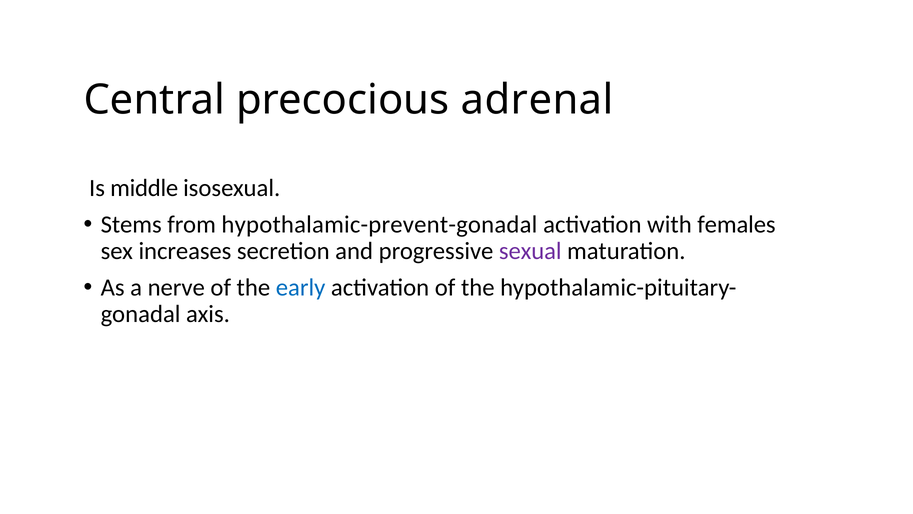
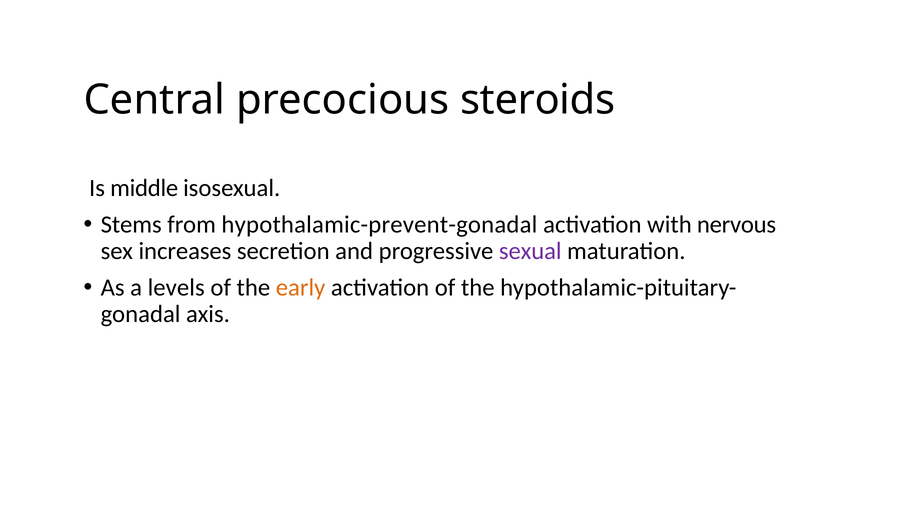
adrenal: adrenal -> steroids (538, 100)
females: females -> nervous (737, 224)
nerve: nerve -> levels (176, 287)
early colour: blue -> orange (301, 287)
